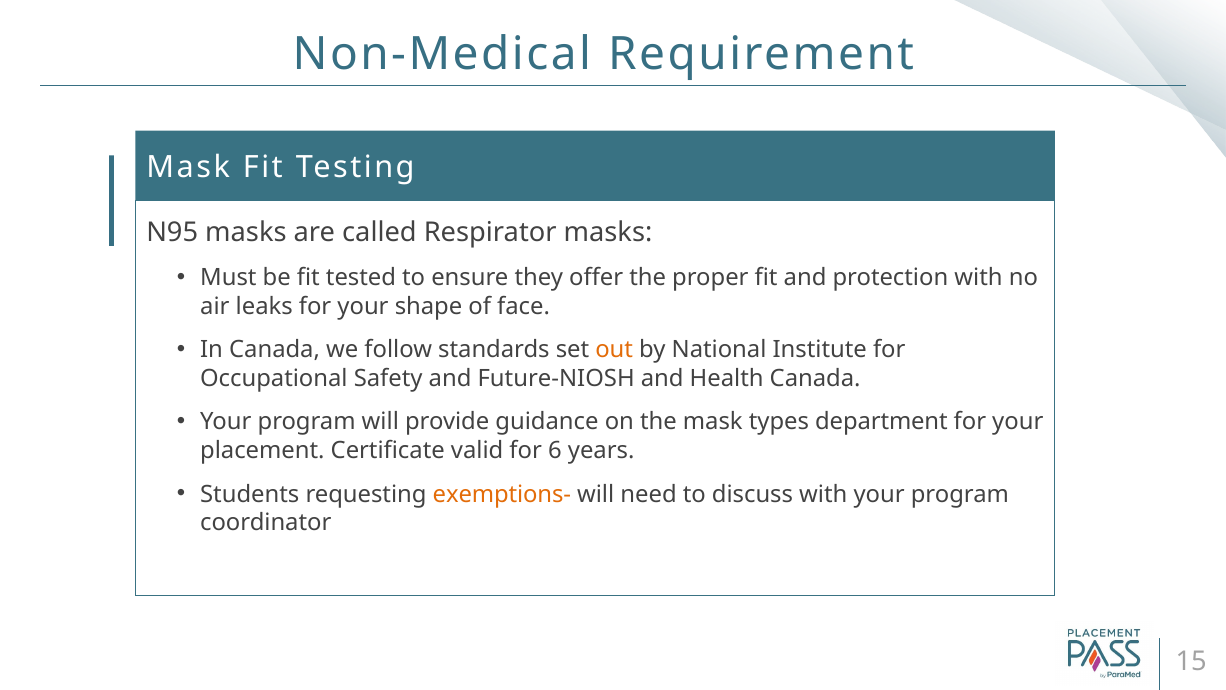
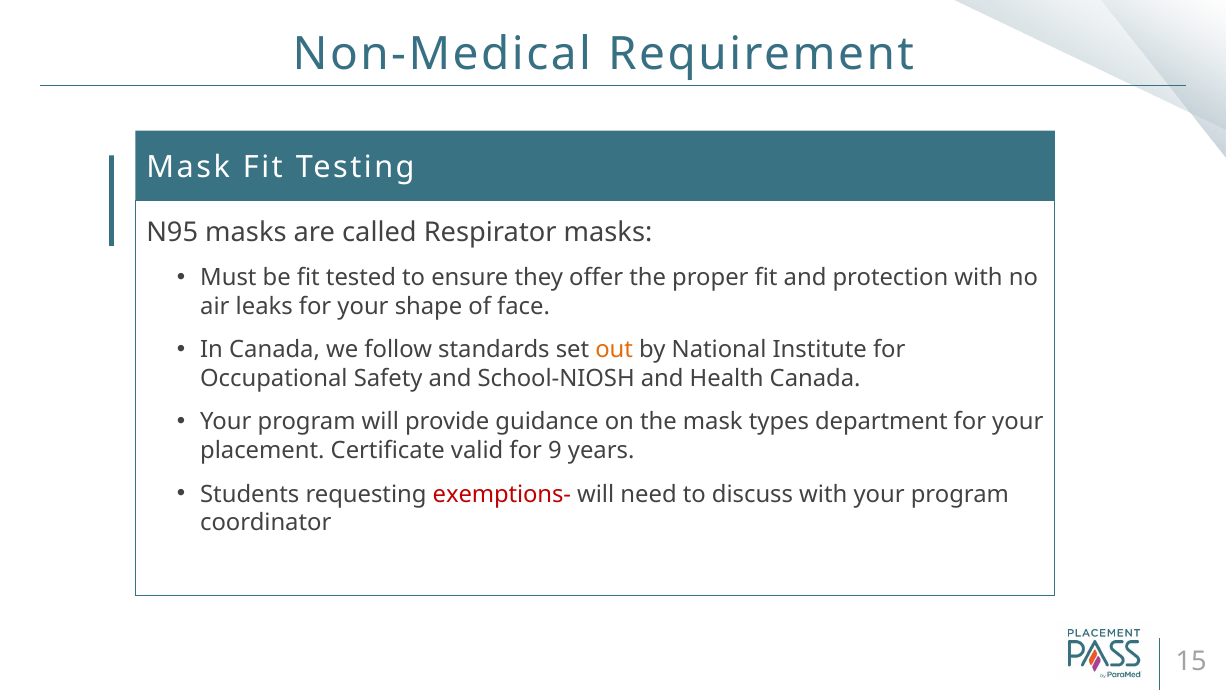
Future-NIOSH: Future-NIOSH -> School-NIOSH (556, 378)
6: 6 -> 9 (555, 451)
exemptions- colour: orange -> red (502, 494)
